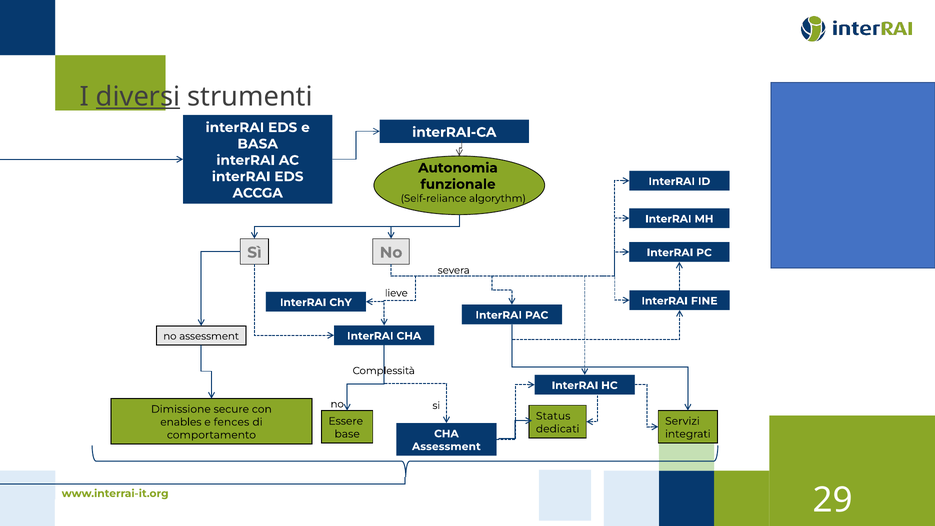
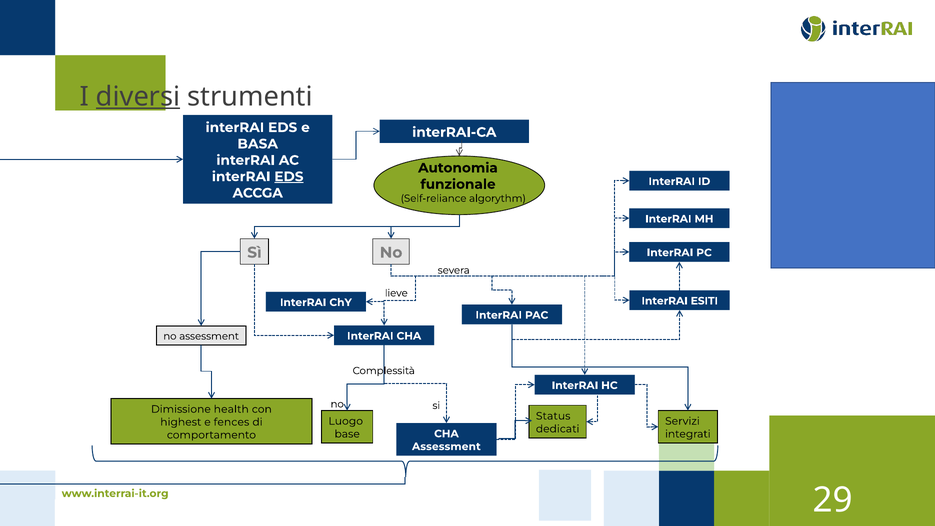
EDS underline: none -> present (289, 177)
FINE: FINE -> ESITI (704, 301)
secure: secure -> health (231, 409)
Essere: Essere -> Luogo (346, 421)
enables: enables -> highest (181, 422)
